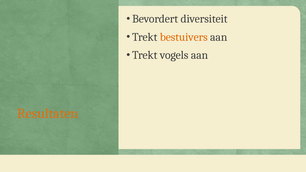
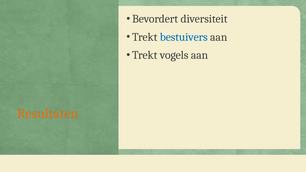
bestuivers colour: orange -> blue (184, 37)
